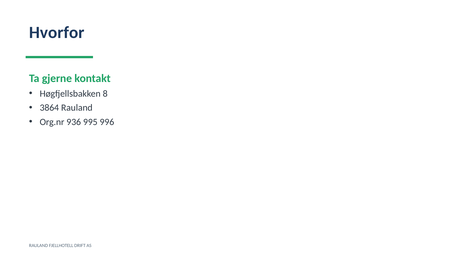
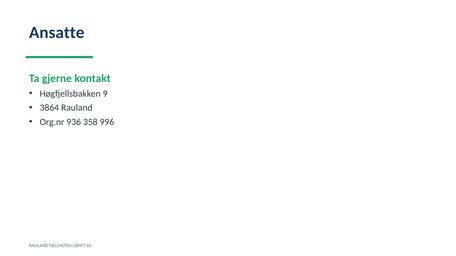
Hvorfor: Hvorfor -> Ansatte (57, 33)
8: 8 -> 9 (105, 94)
995: 995 -> 358 (90, 122)
